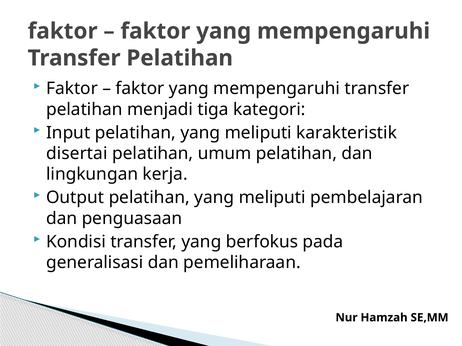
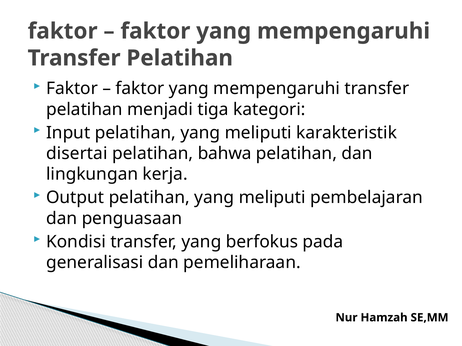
umum: umum -> bahwa (225, 154)
